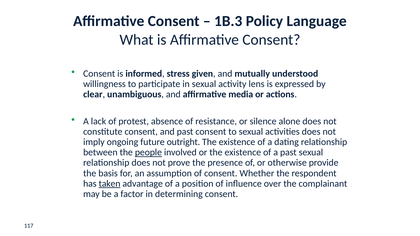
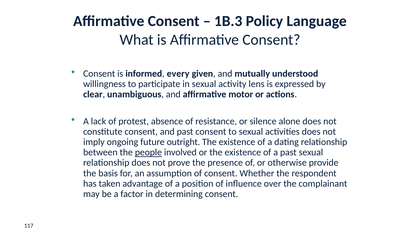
stress: stress -> every (178, 74)
media: media -> motor (241, 94)
taken underline: present -> none (110, 184)
